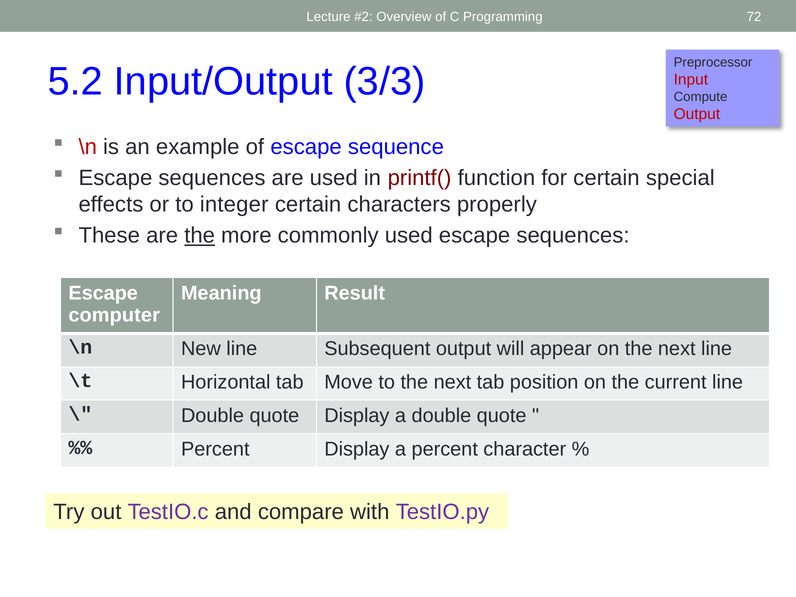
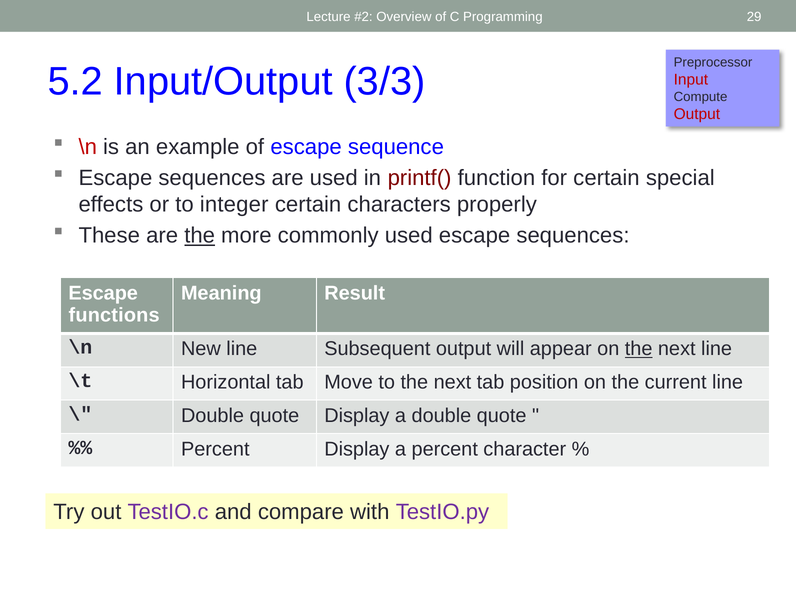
72: 72 -> 29 (754, 17)
computer: computer -> functions (114, 315)
the underline: none -> present (639, 349)
